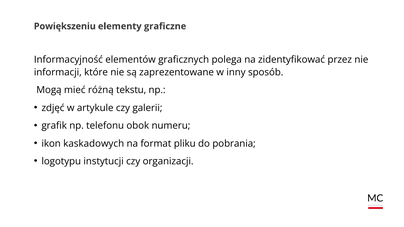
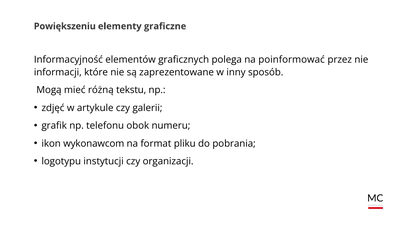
zidentyfikować: zidentyfikować -> poinformować (292, 60)
kaskadowych: kaskadowych -> wykonawcom (94, 144)
